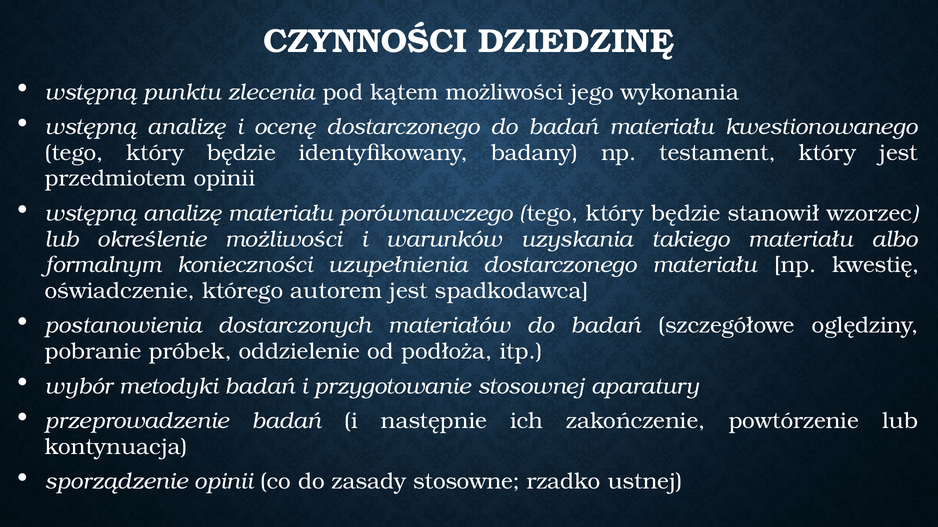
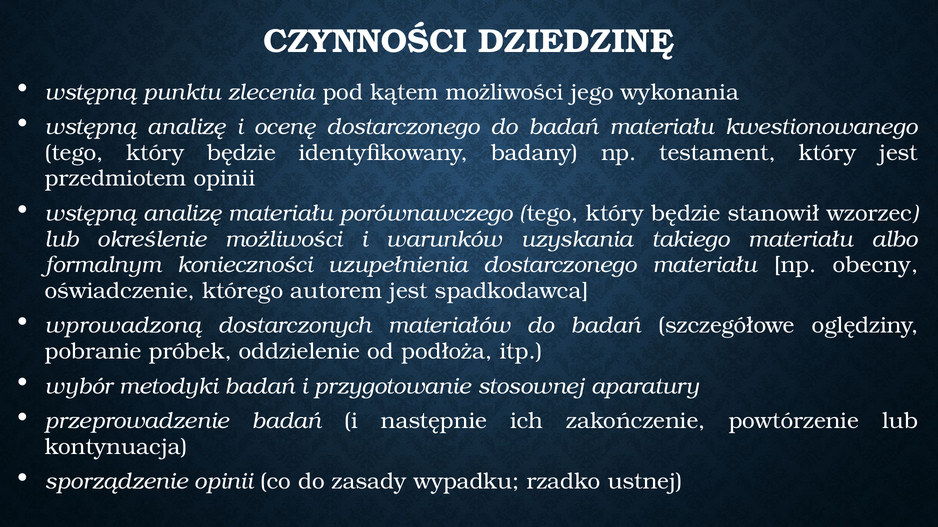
kwestię: kwestię -> obecny (876, 265)
postanowienia: postanowienia -> wprowadzoną (123, 326)
stosowne: stosowne -> wypadku (467, 482)
